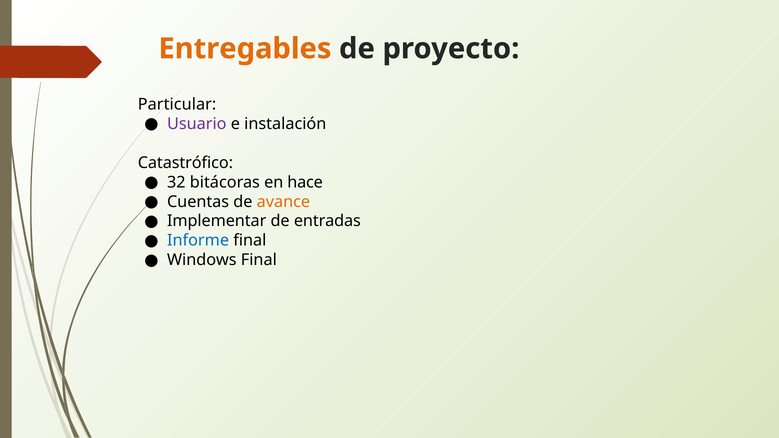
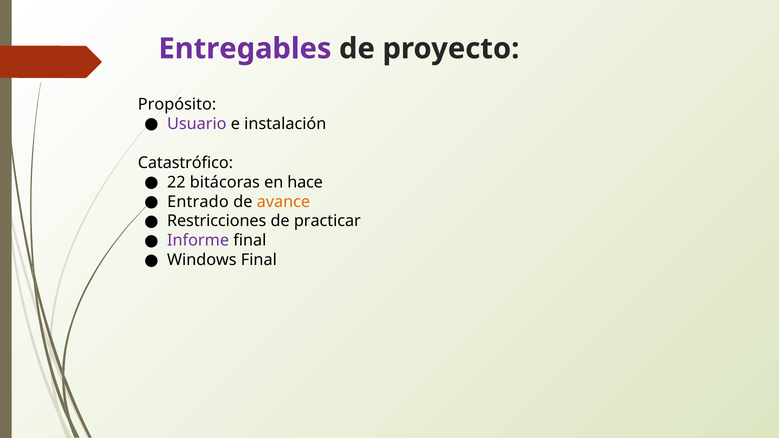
Entregables colour: orange -> purple (245, 49)
Particular: Particular -> Propósito (177, 104)
32: 32 -> 22 (176, 182)
Cuentas: Cuentas -> Entrado (198, 202)
Implementar: Implementar -> Restricciones (217, 221)
entradas: entradas -> practicar (327, 221)
Informe colour: blue -> purple (198, 241)
